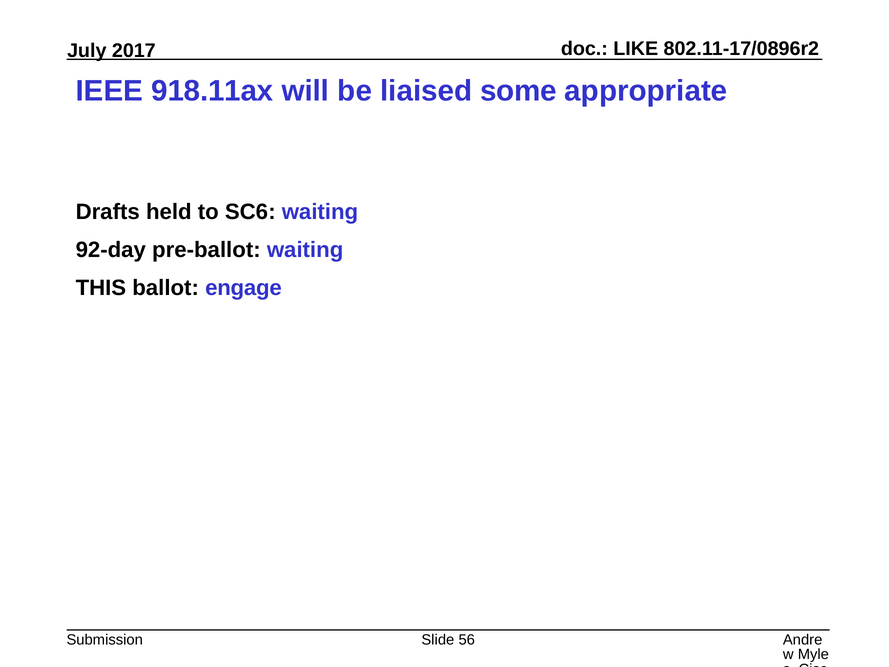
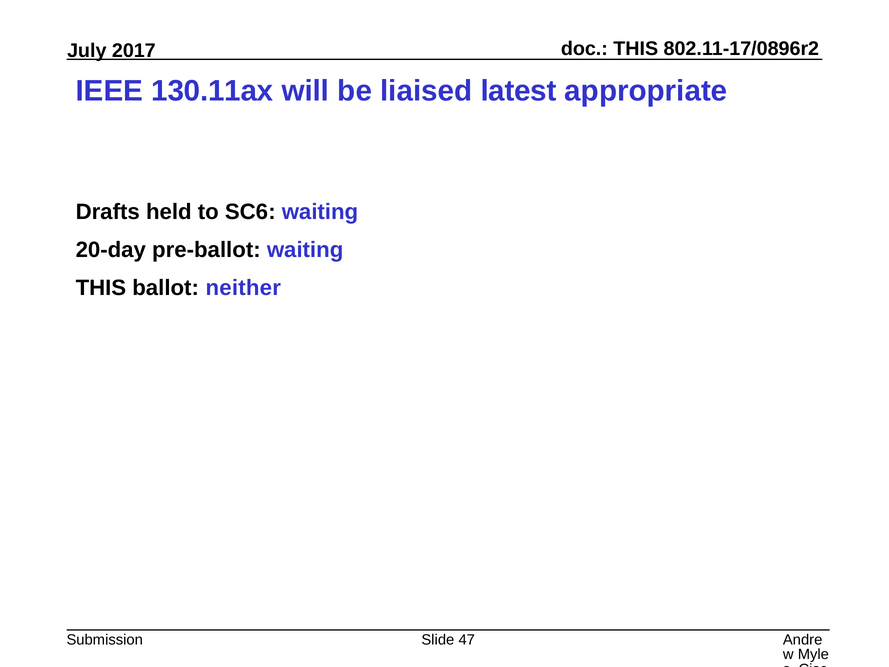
LIKE: LIKE -> THIS (636, 49)
918.11ax: 918.11ax -> 130.11ax (212, 91)
some: some -> latest (519, 91)
92-day: 92-day -> 20-day (111, 250)
engage: engage -> neither (243, 288)
56: 56 -> 47 (467, 639)
